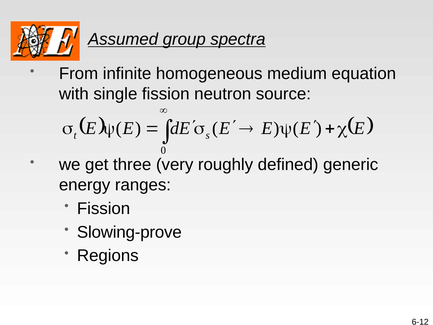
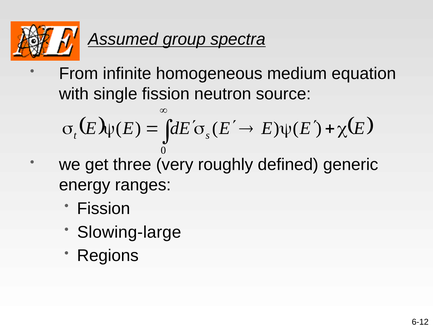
Slowing-prove: Slowing-prove -> Slowing-large (129, 232)
